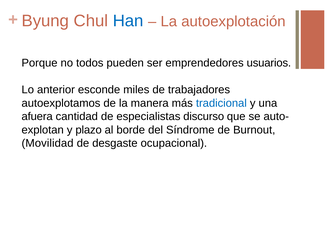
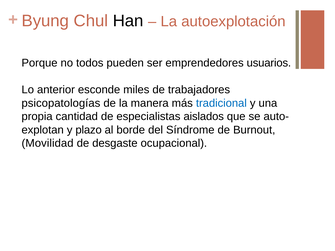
Han colour: blue -> black (128, 21)
autoexplotamos: autoexplotamos -> psicopatologías (61, 103)
afuera: afuera -> propia (37, 117)
discurso: discurso -> aislados (204, 117)
